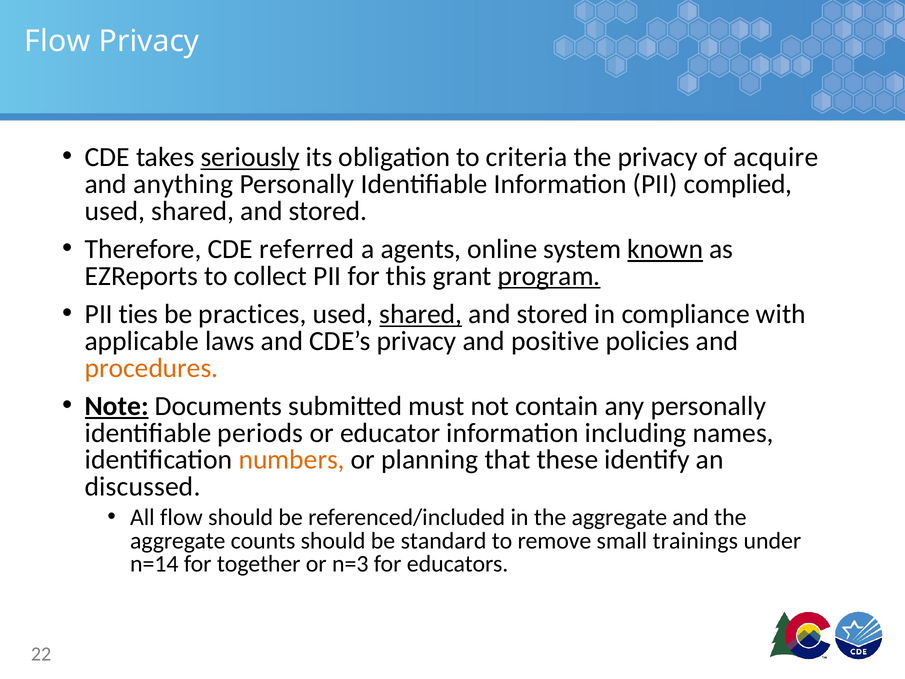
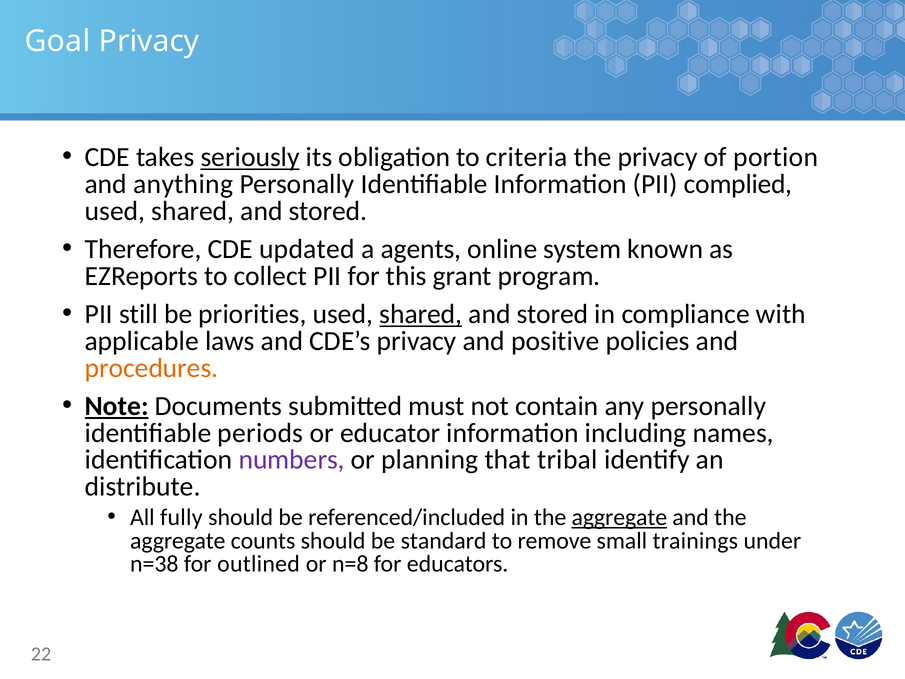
Flow: Flow -> Goal (57, 41)
acquire: acquire -> portion (776, 157)
referred: referred -> updated (307, 249)
known underline: present -> none (665, 249)
program underline: present -> none (549, 276)
ties: ties -> still (139, 314)
practices: practices -> priorities (253, 314)
numbers colour: orange -> purple (292, 460)
these: these -> tribal (567, 460)
discussed: discussed -> distribute (143, 487)
All flow: flow -> fully (181, 517)
aggregate underline: none -> present (619, 517)
n=14: n=14 -> n=38 (154, 564)
together: together -> outlined (259, 564)
n=3: n=3 -> n=8 (350, 564)
